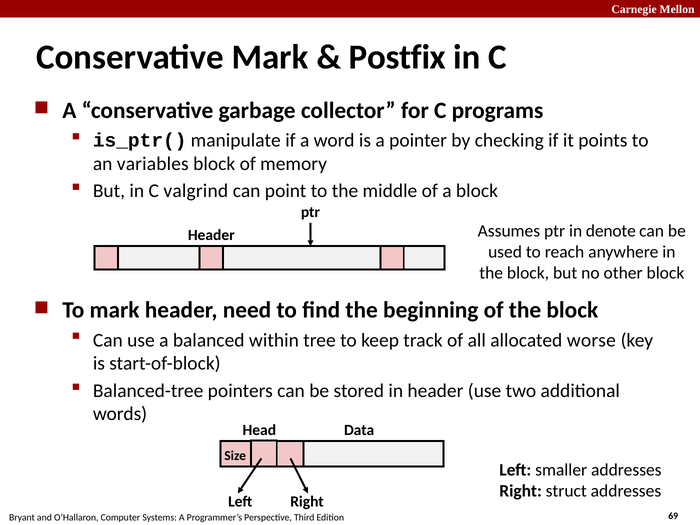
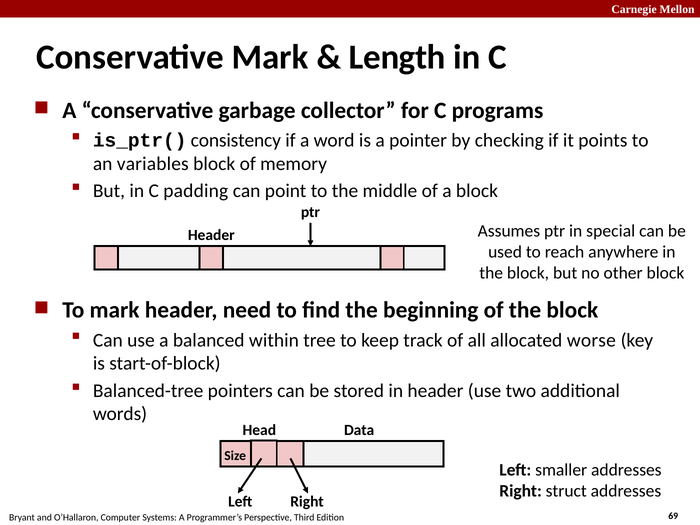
Postfix: Postfix -> Length (397, 57)
manipulate: manipulate -> consistency (236, 140)
valgrind: valgrind -> padding (196, 191)
denote: denote -> special (611, 231)
